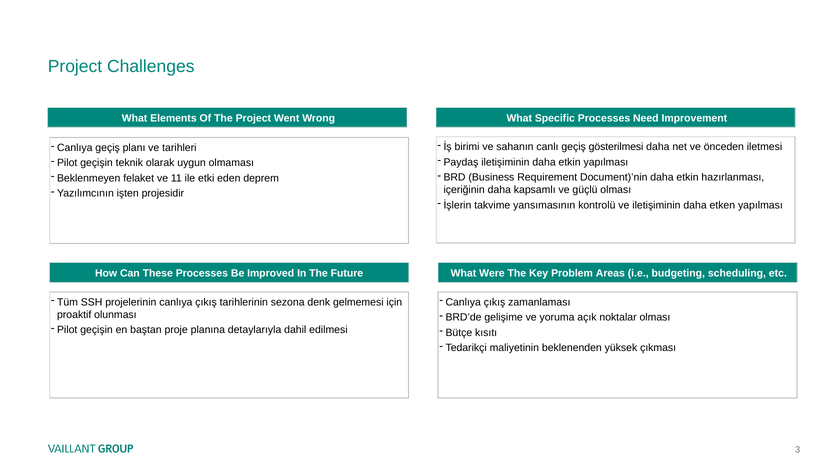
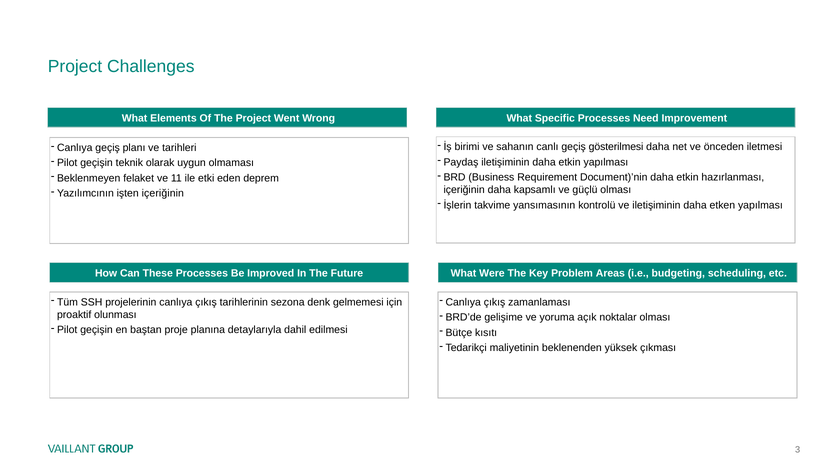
işten projesidir: projesidir -> içeriğinin (163, 193)
